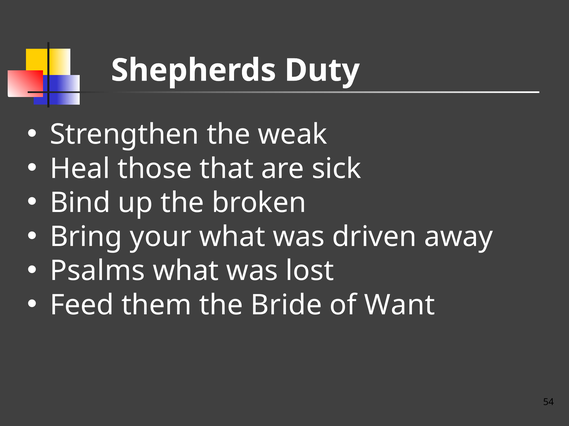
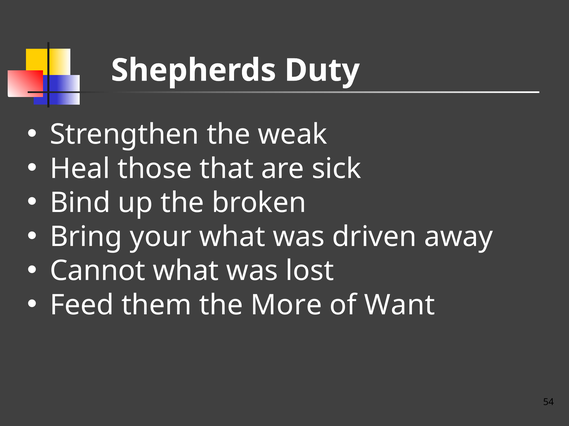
Psalms: Psalms -> Cannot (98, 271)
Bride: Bride -> More (286, 306)
